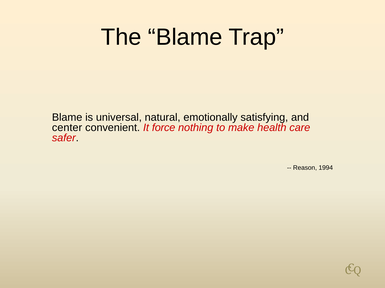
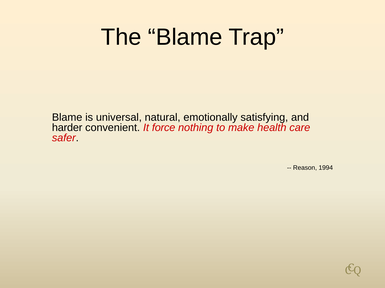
center: center -> harder (67, 128)
